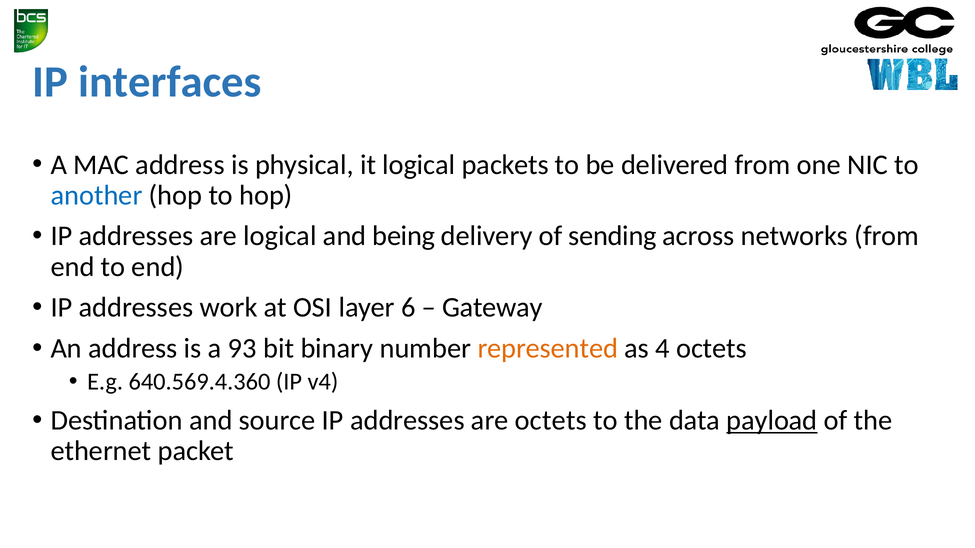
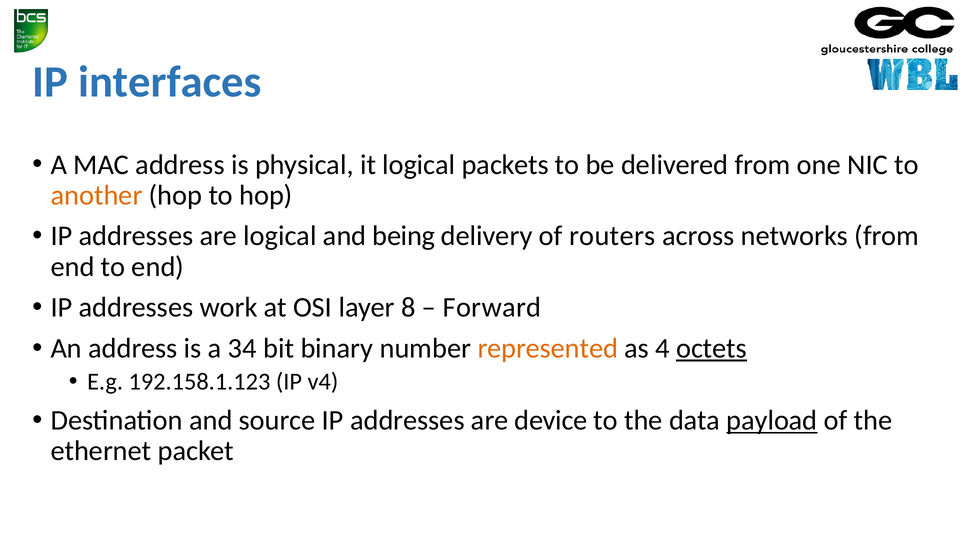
another colour: blue -> orange (97, 195)
sending: sending -> routers (612, 236)
6: 6 -> 8 (408, 308)
Gateway: Gateway -> Forward (492, 308)
93: 93 -> 34 (242, 349)
octets underline: none -> present (712, 349)
640.569.4.360: 640.569.4.360 -> 192.158.1.123 (199, 382)
are octets: octets -> device (551, 421)
